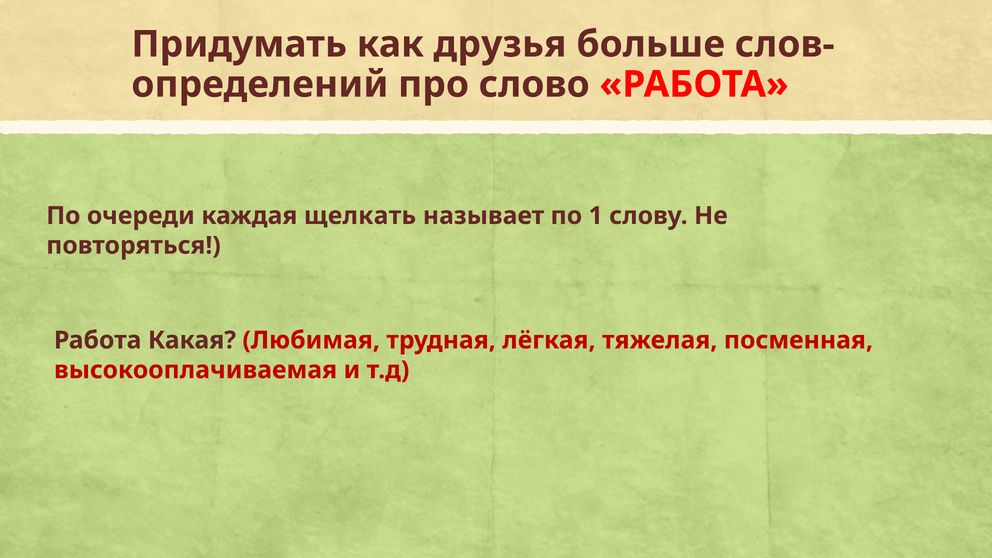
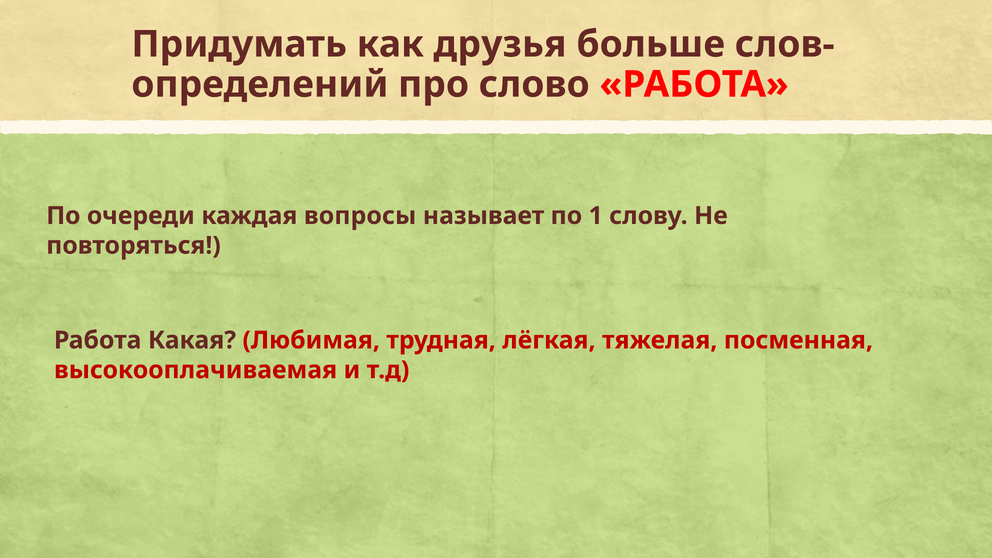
щелкать: щелкать -> вопросы (360, 216)
